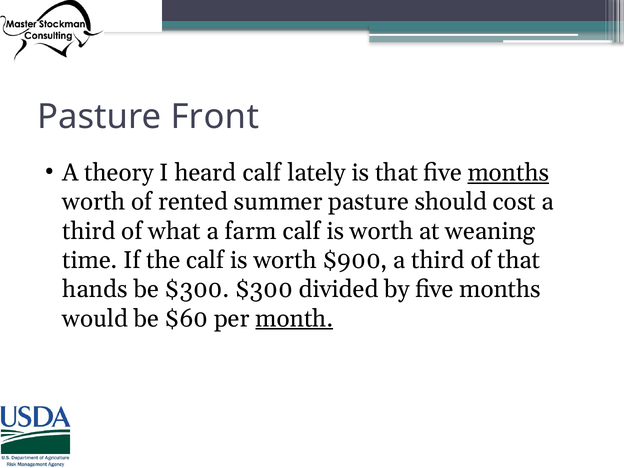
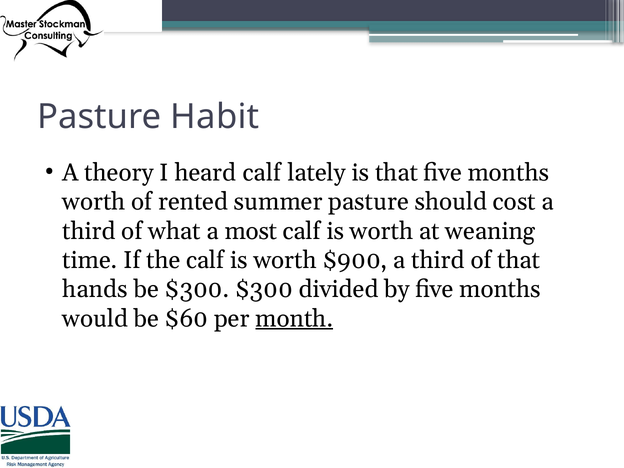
Front: Front -> Habit (215, 117)
months underline: present -> none (508, 173)
farm: farm -> most (251, 231)
